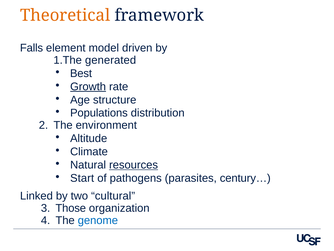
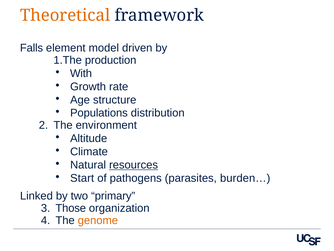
generated: generated -> production (111, 60)
Best: Best -> With (81, 73)
Growth underline: present -> none (88, 86)
century…: century… -> burden… (245, 178)
cultural: cultural -> primary (113, 196)
genome colour: blue -> orange (98, 220)
